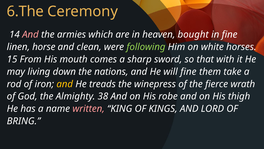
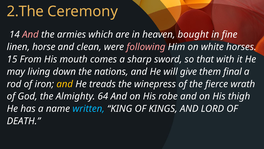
6.The: 6.The -> 2.The (25, 11)
following colour: light green -> pink (146, 47)
will fine: fine -> give (188, 71)
take: take -> final (233, 71)
38: 38 -> 64 (103, 96)
written colour: pink -> light blue (89, 108)
BRING: BRING -> DEATH (24, 121)
